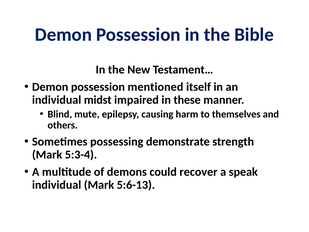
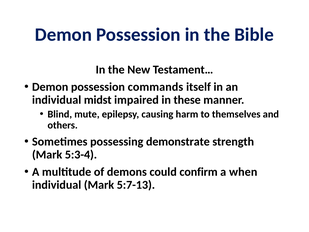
mentioned: mentioned -> commands (155, 87)
recover: recover -> confirm (199, 172)
speak: speak -> when (243, 172)
5:6-13: 5:6-13 -> 5:7-13 (136, 185)
